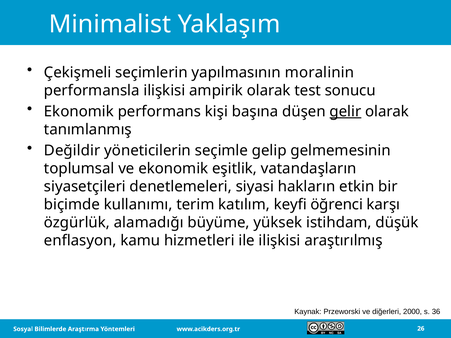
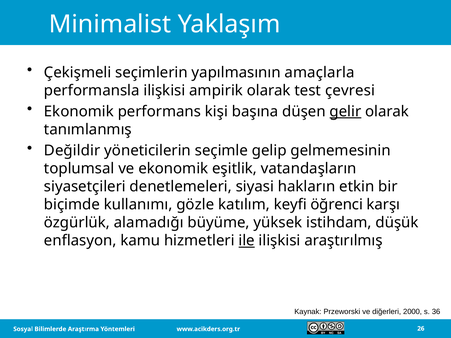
moralinin: moralinin -> amaçlarla (320, 72)
sonucu: sonucu -> çevresi (350, 91)
terim: terim -> gözle (195, 205)
ile underline: none -> present (247, 241)
